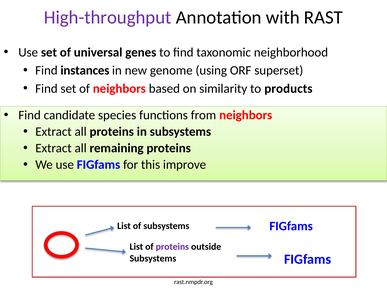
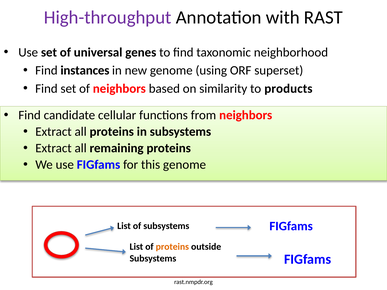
species: species -> cellular (117, 115)
this improve: improve -> genome (185, 165)
proteins colour: purple -> orange (172, 247)
